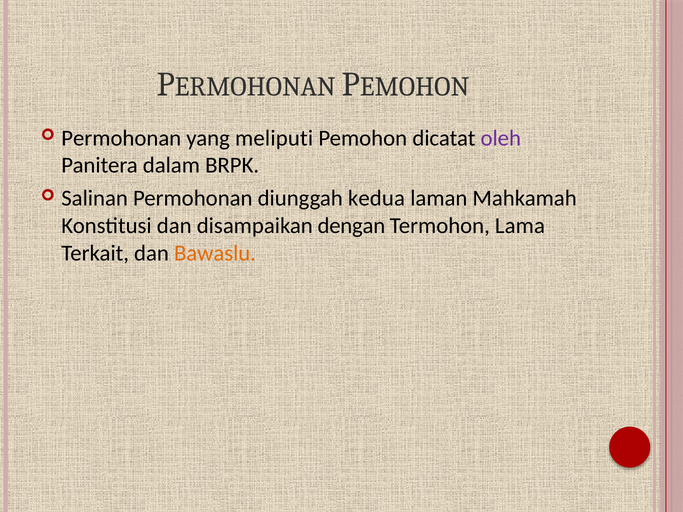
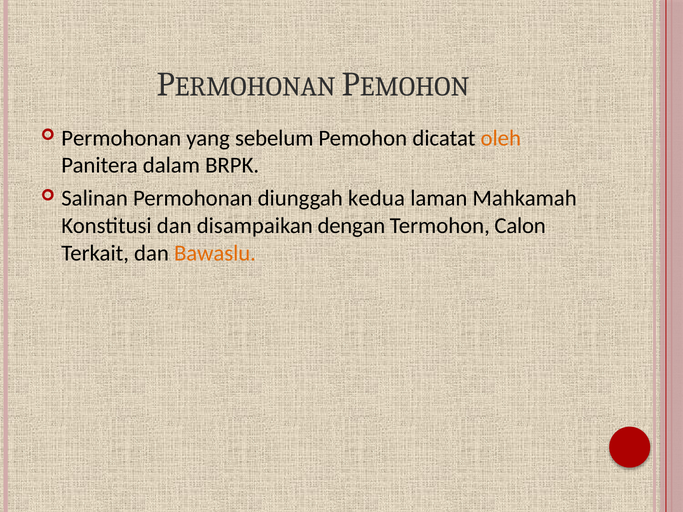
meliputi: meliputi -> sebelum (274, 138)
oleh colour: purple -> orange (501, 138)
Lama: Lama -> Calon (520, 226)
